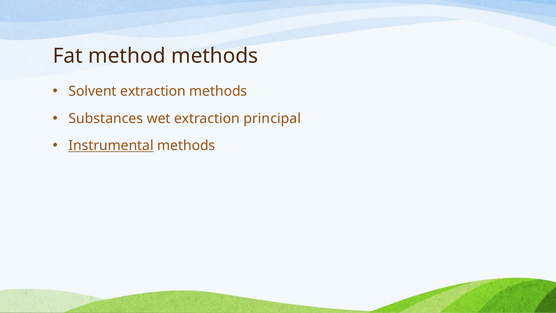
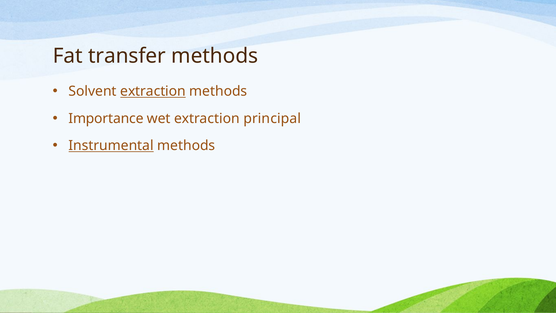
method: method -> transfer (127, 56)
extraction underline: none -> present (153, 91)
Substances: Substances -> Importance (106, 118)
